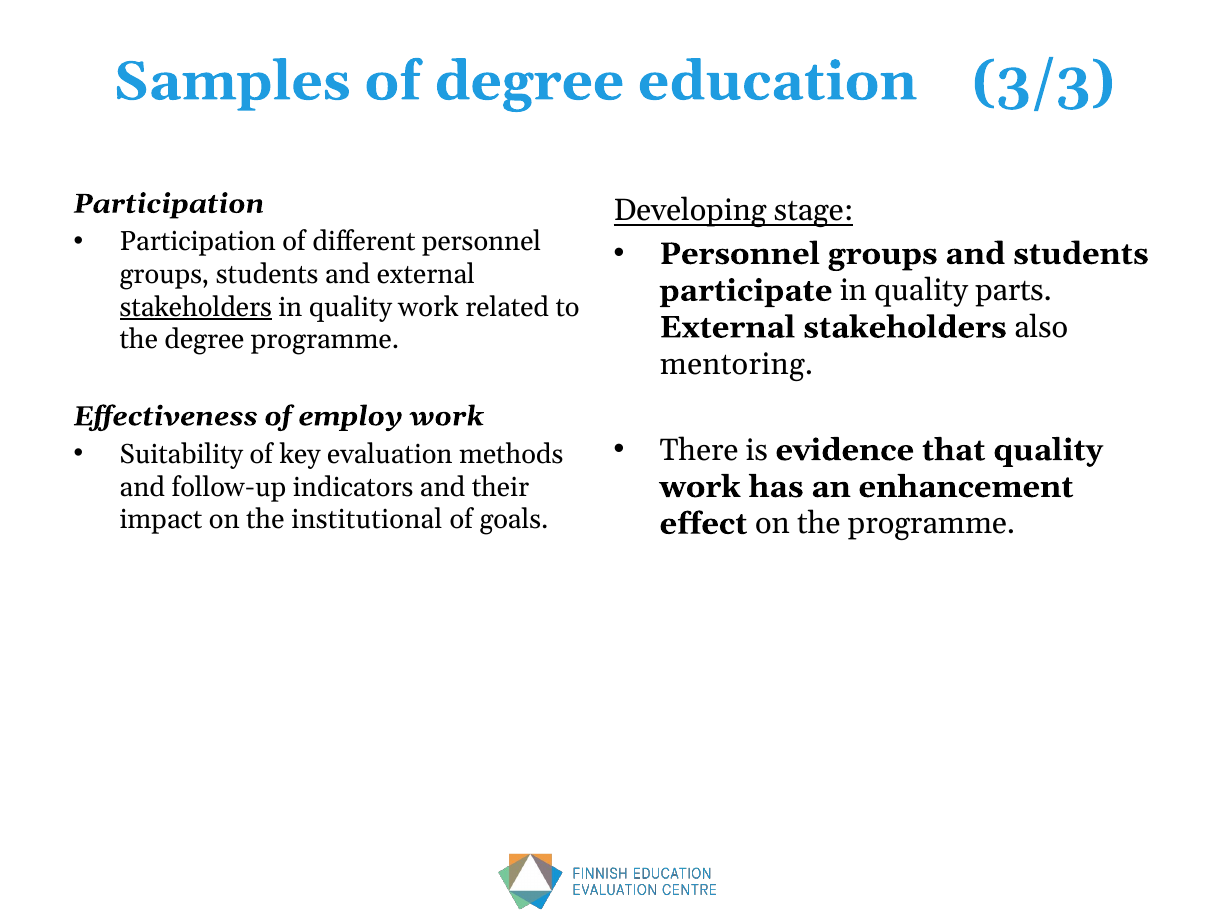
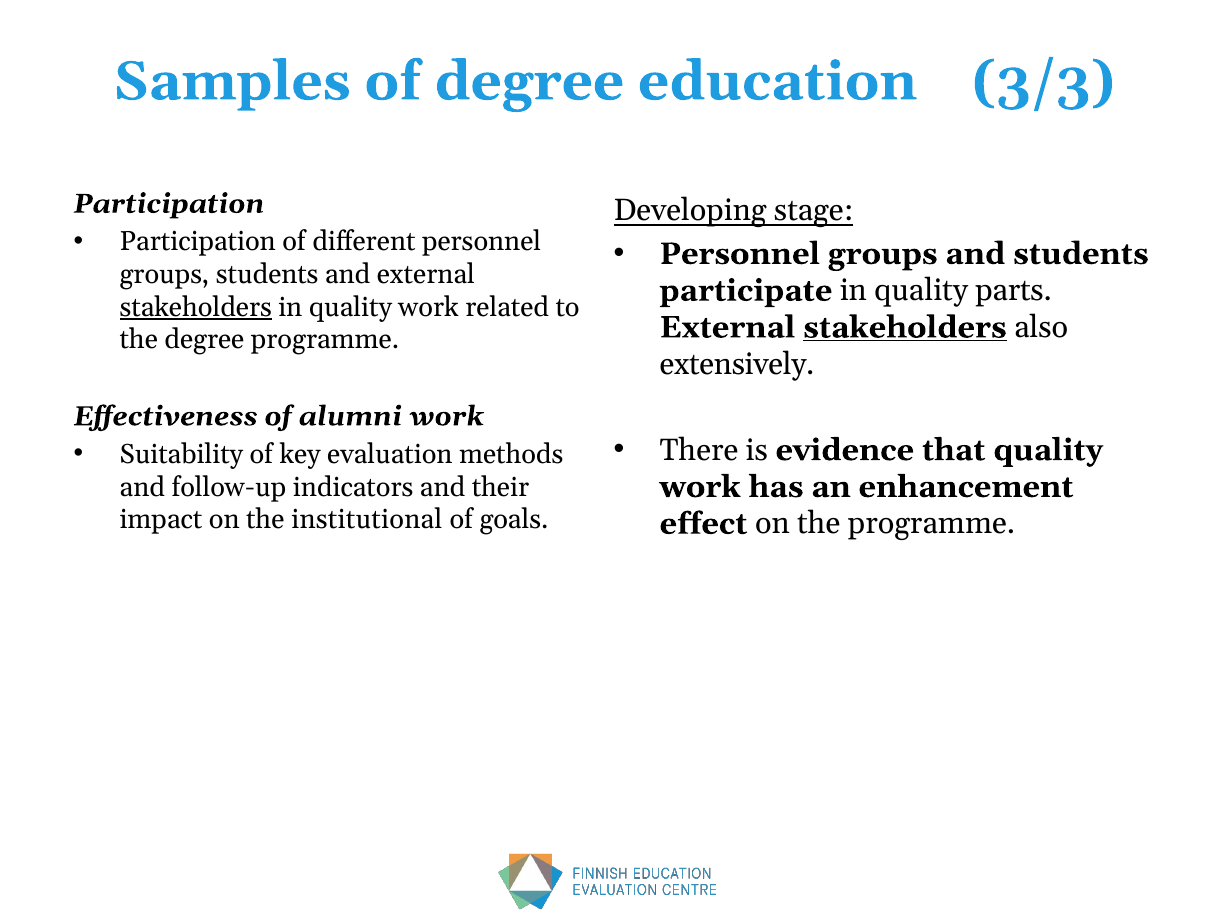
stakeholders underline: none -> present (905, 327)
mentoring: mentoring -> extensively (737, 364)
employ: employ -> alumni (350, 416)
